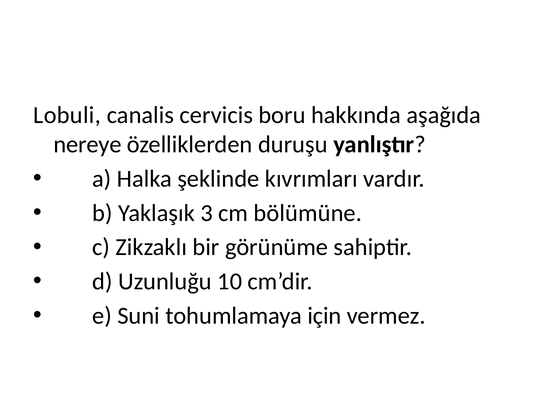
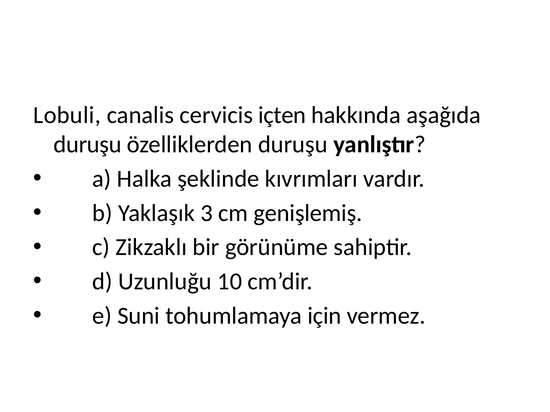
boru: boru -> içten (282, 115)
nereye: nereye -> duruşu (88, 145)
bölümüne: bölümüne -> genişlemiş (308, 213)
